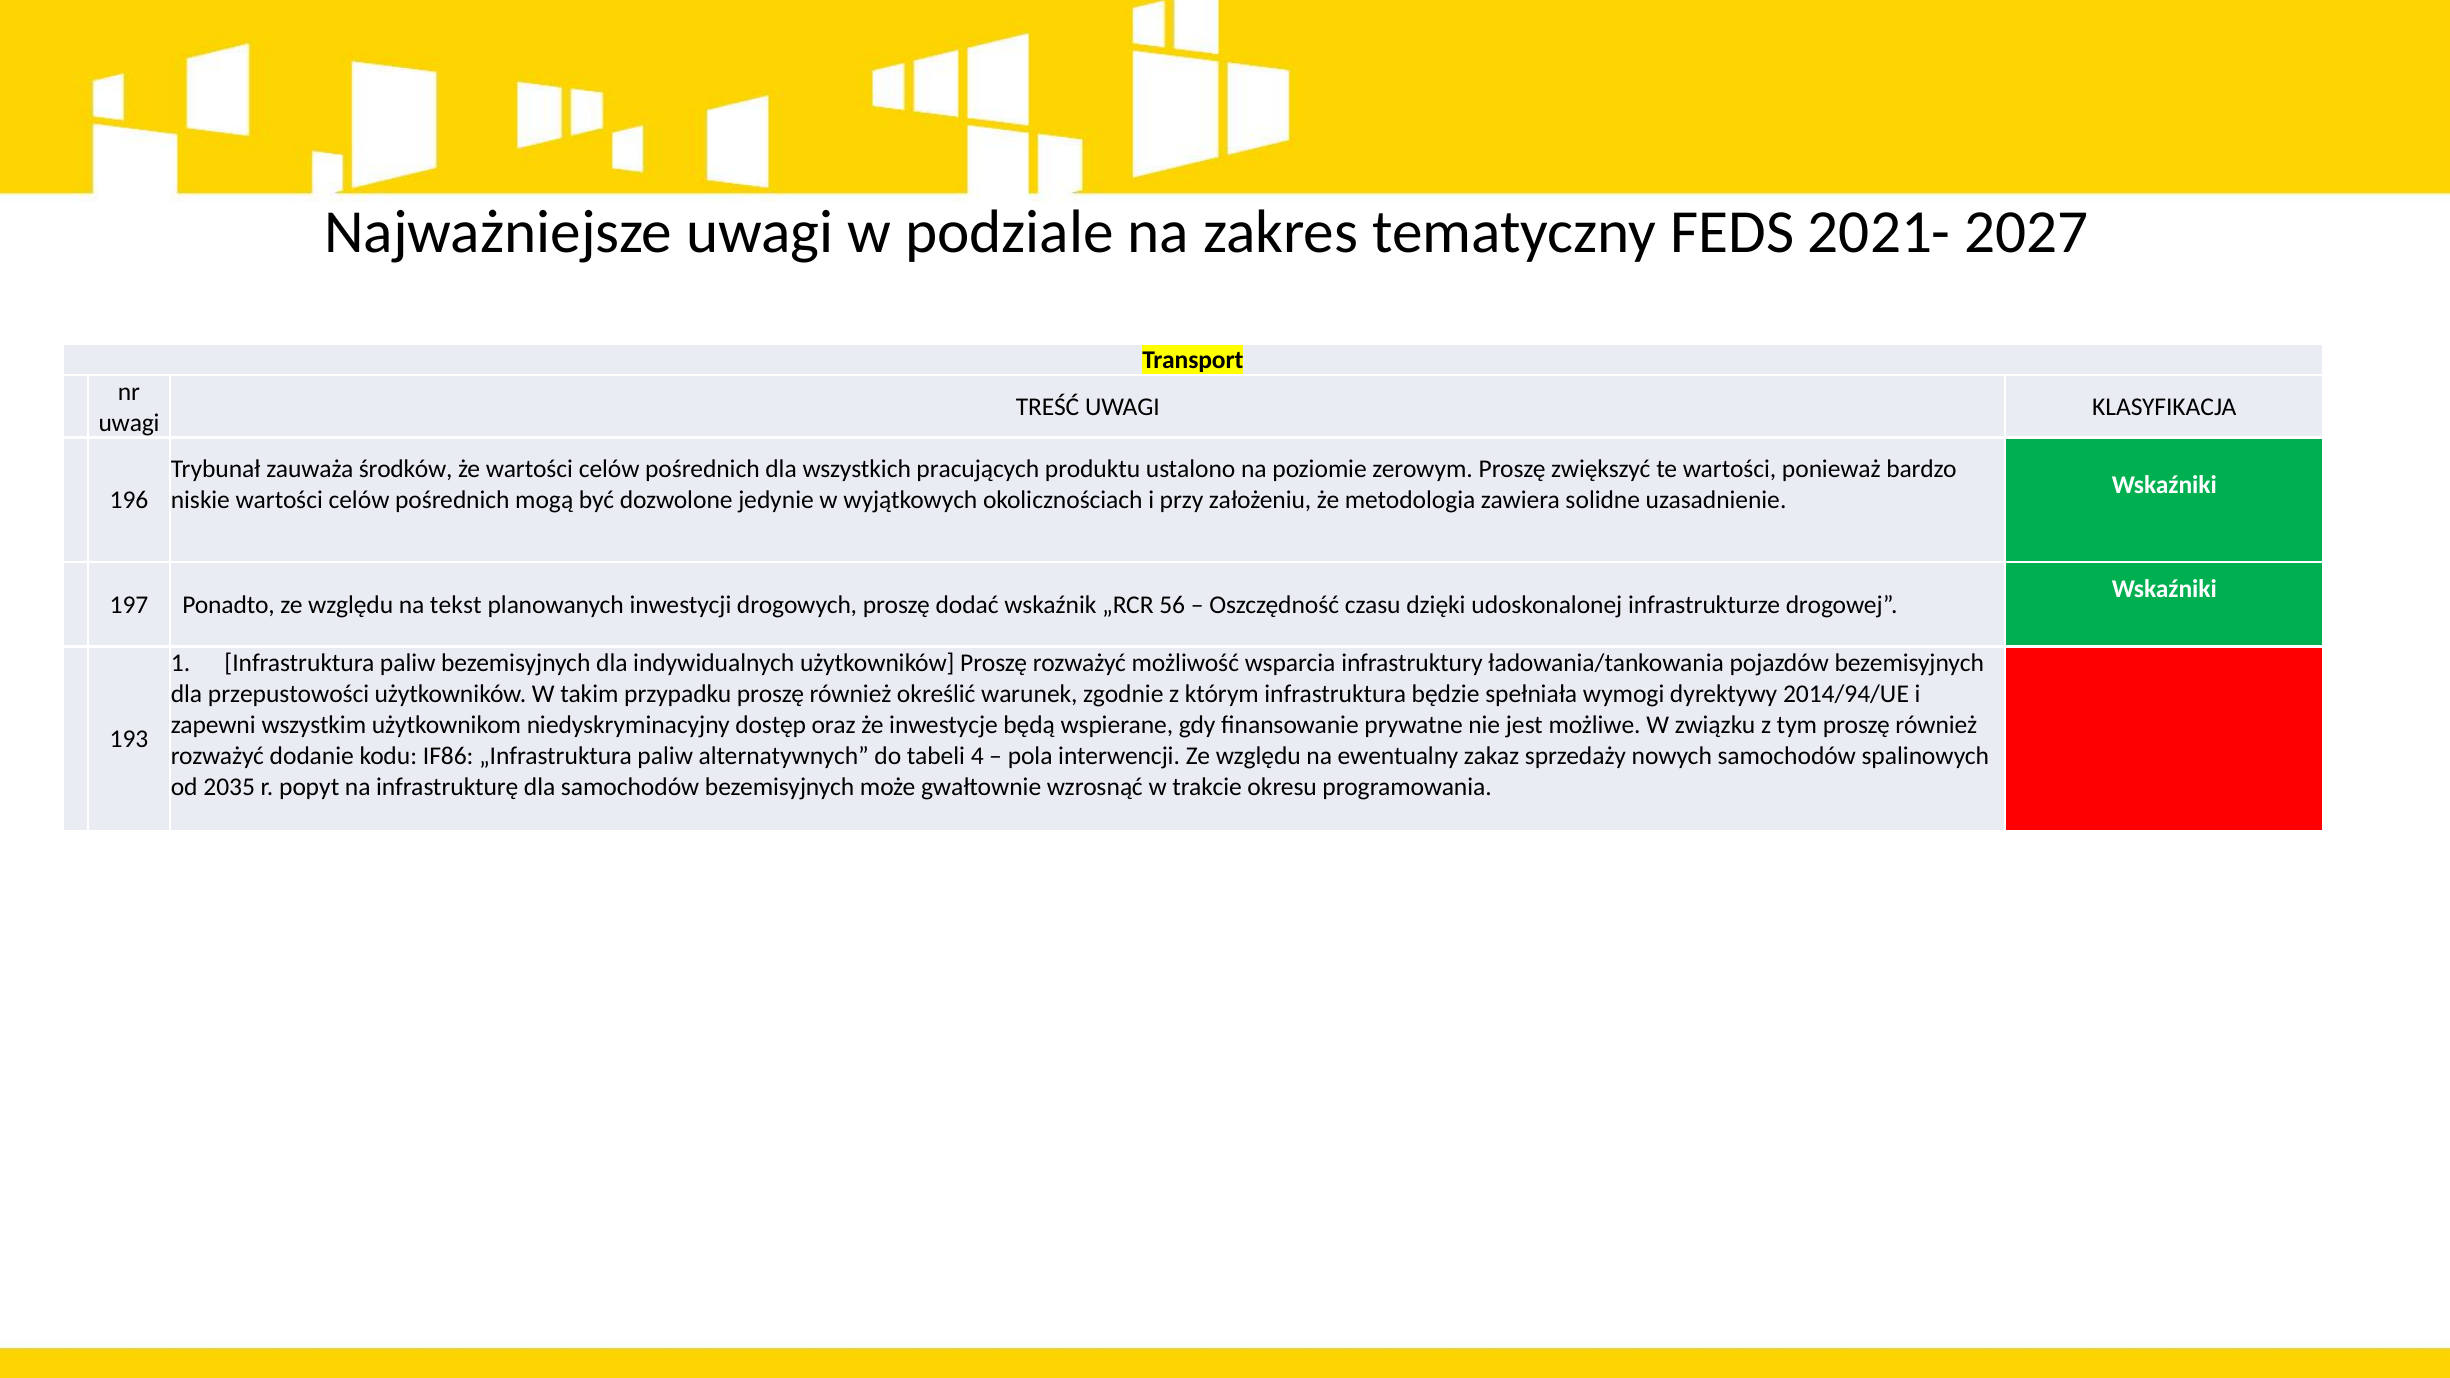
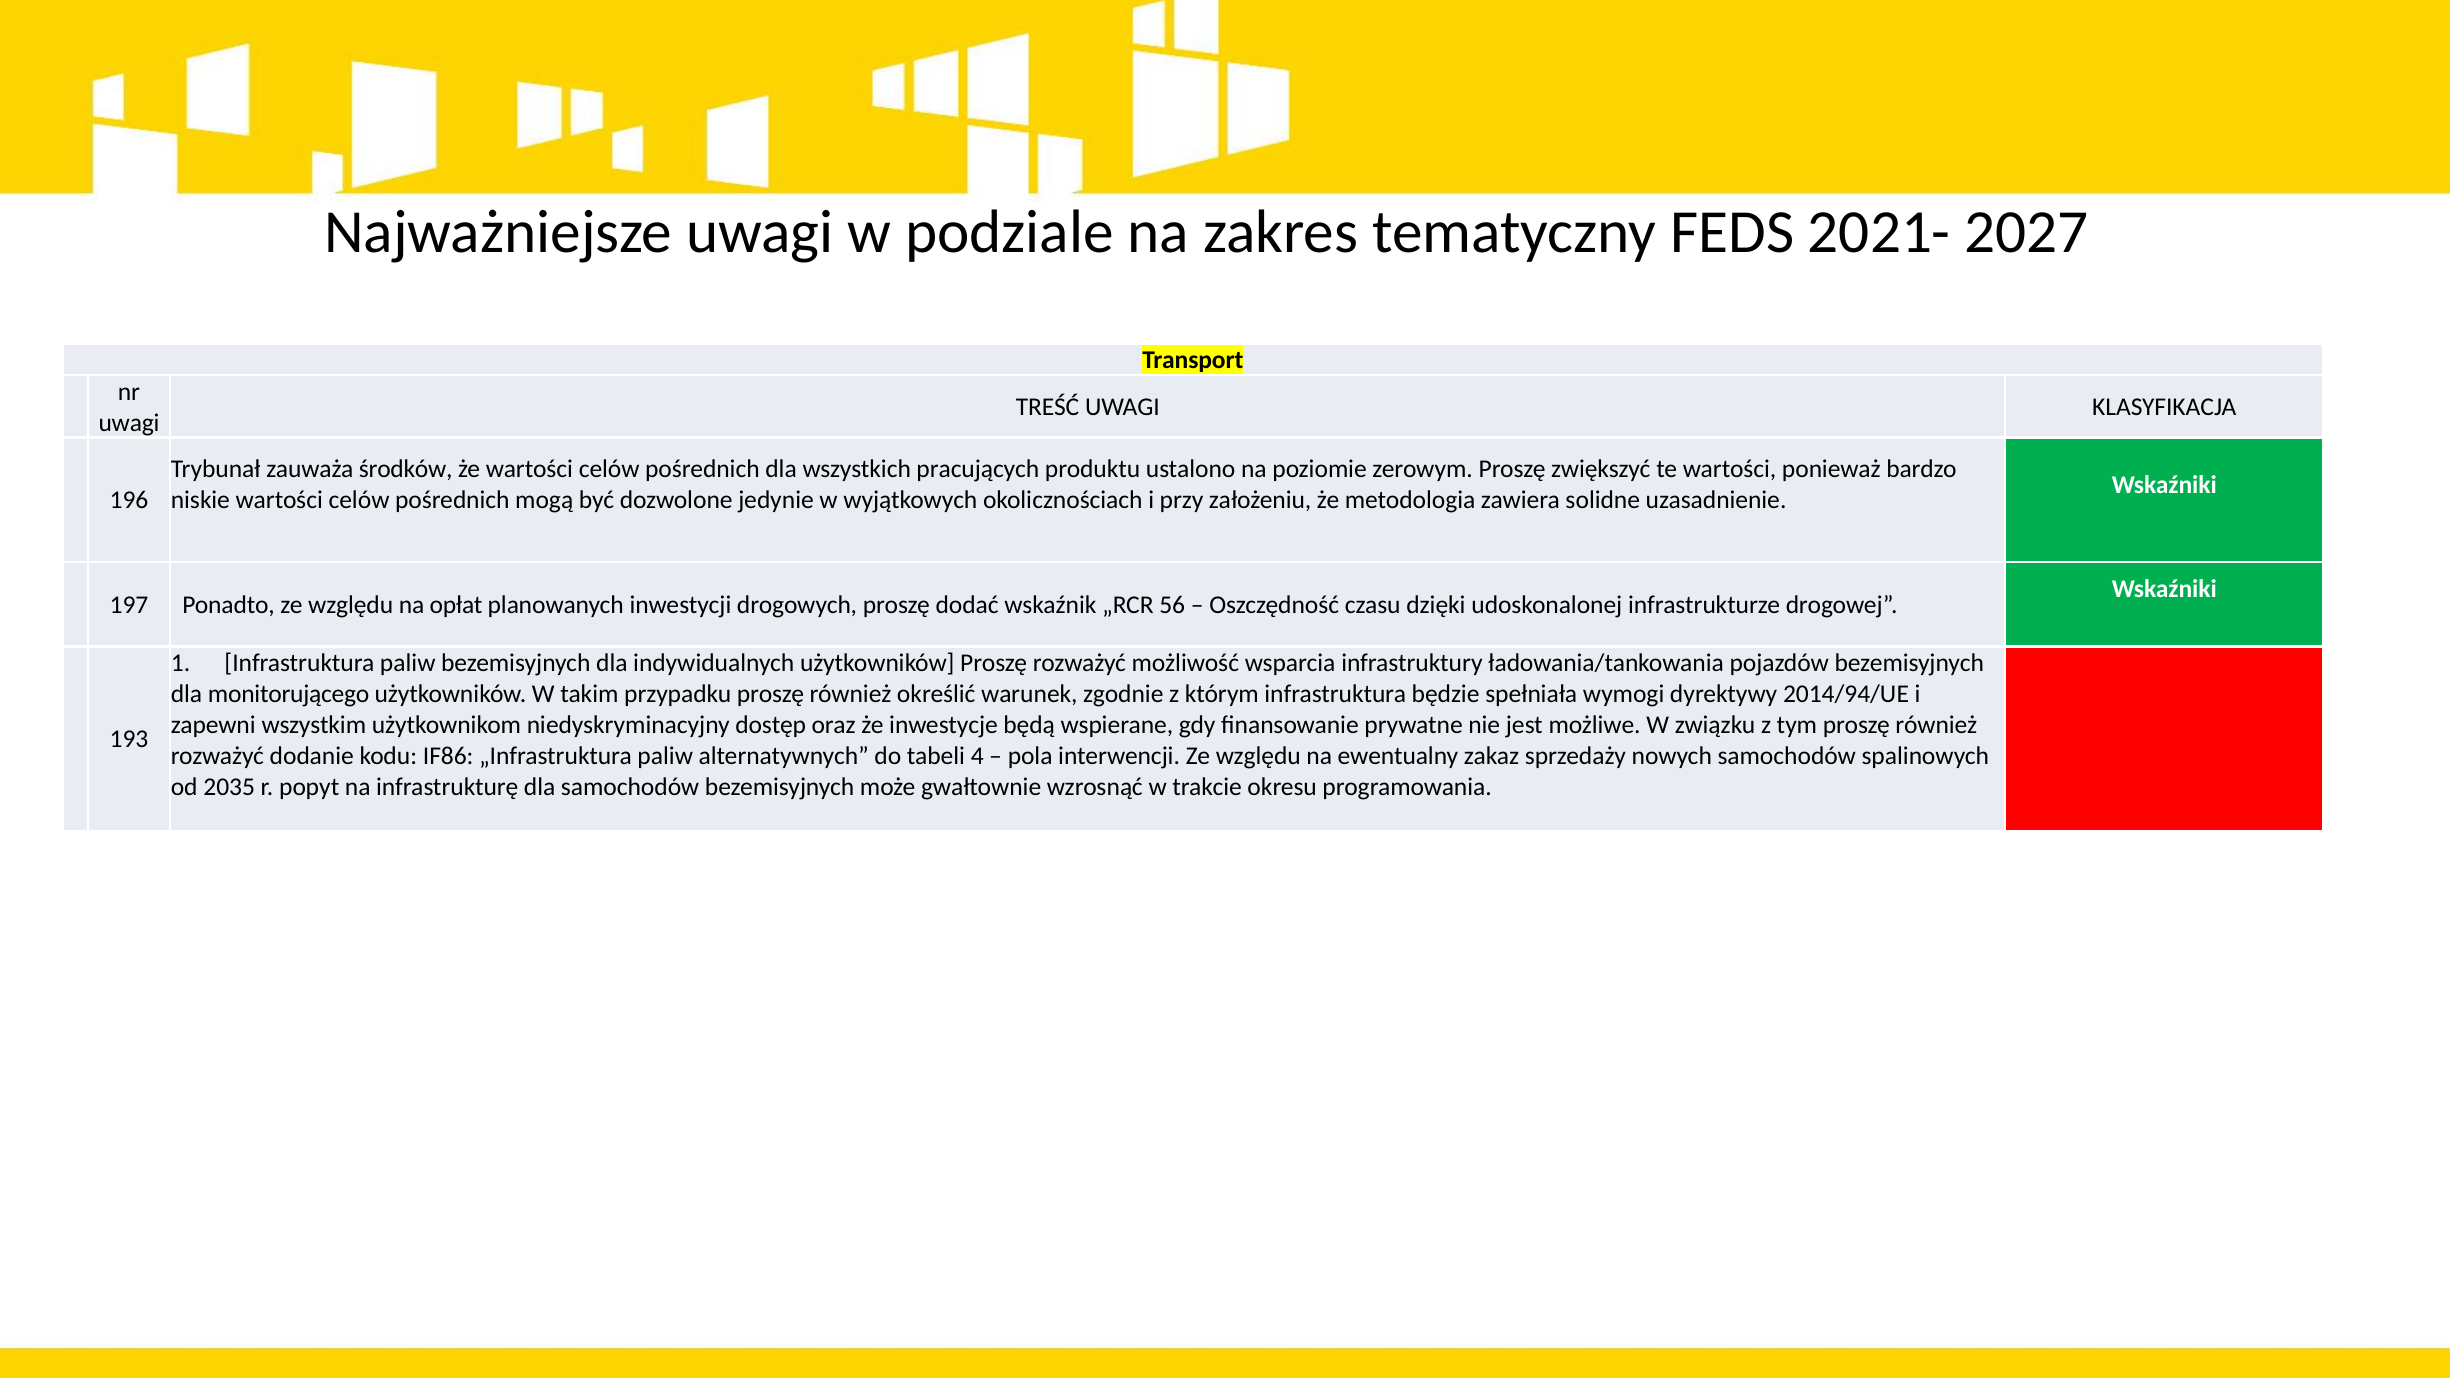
tekst: tekst -> opłat (456, 605)
przepustowości: przepustowości -> monitorującego (289, 694)
